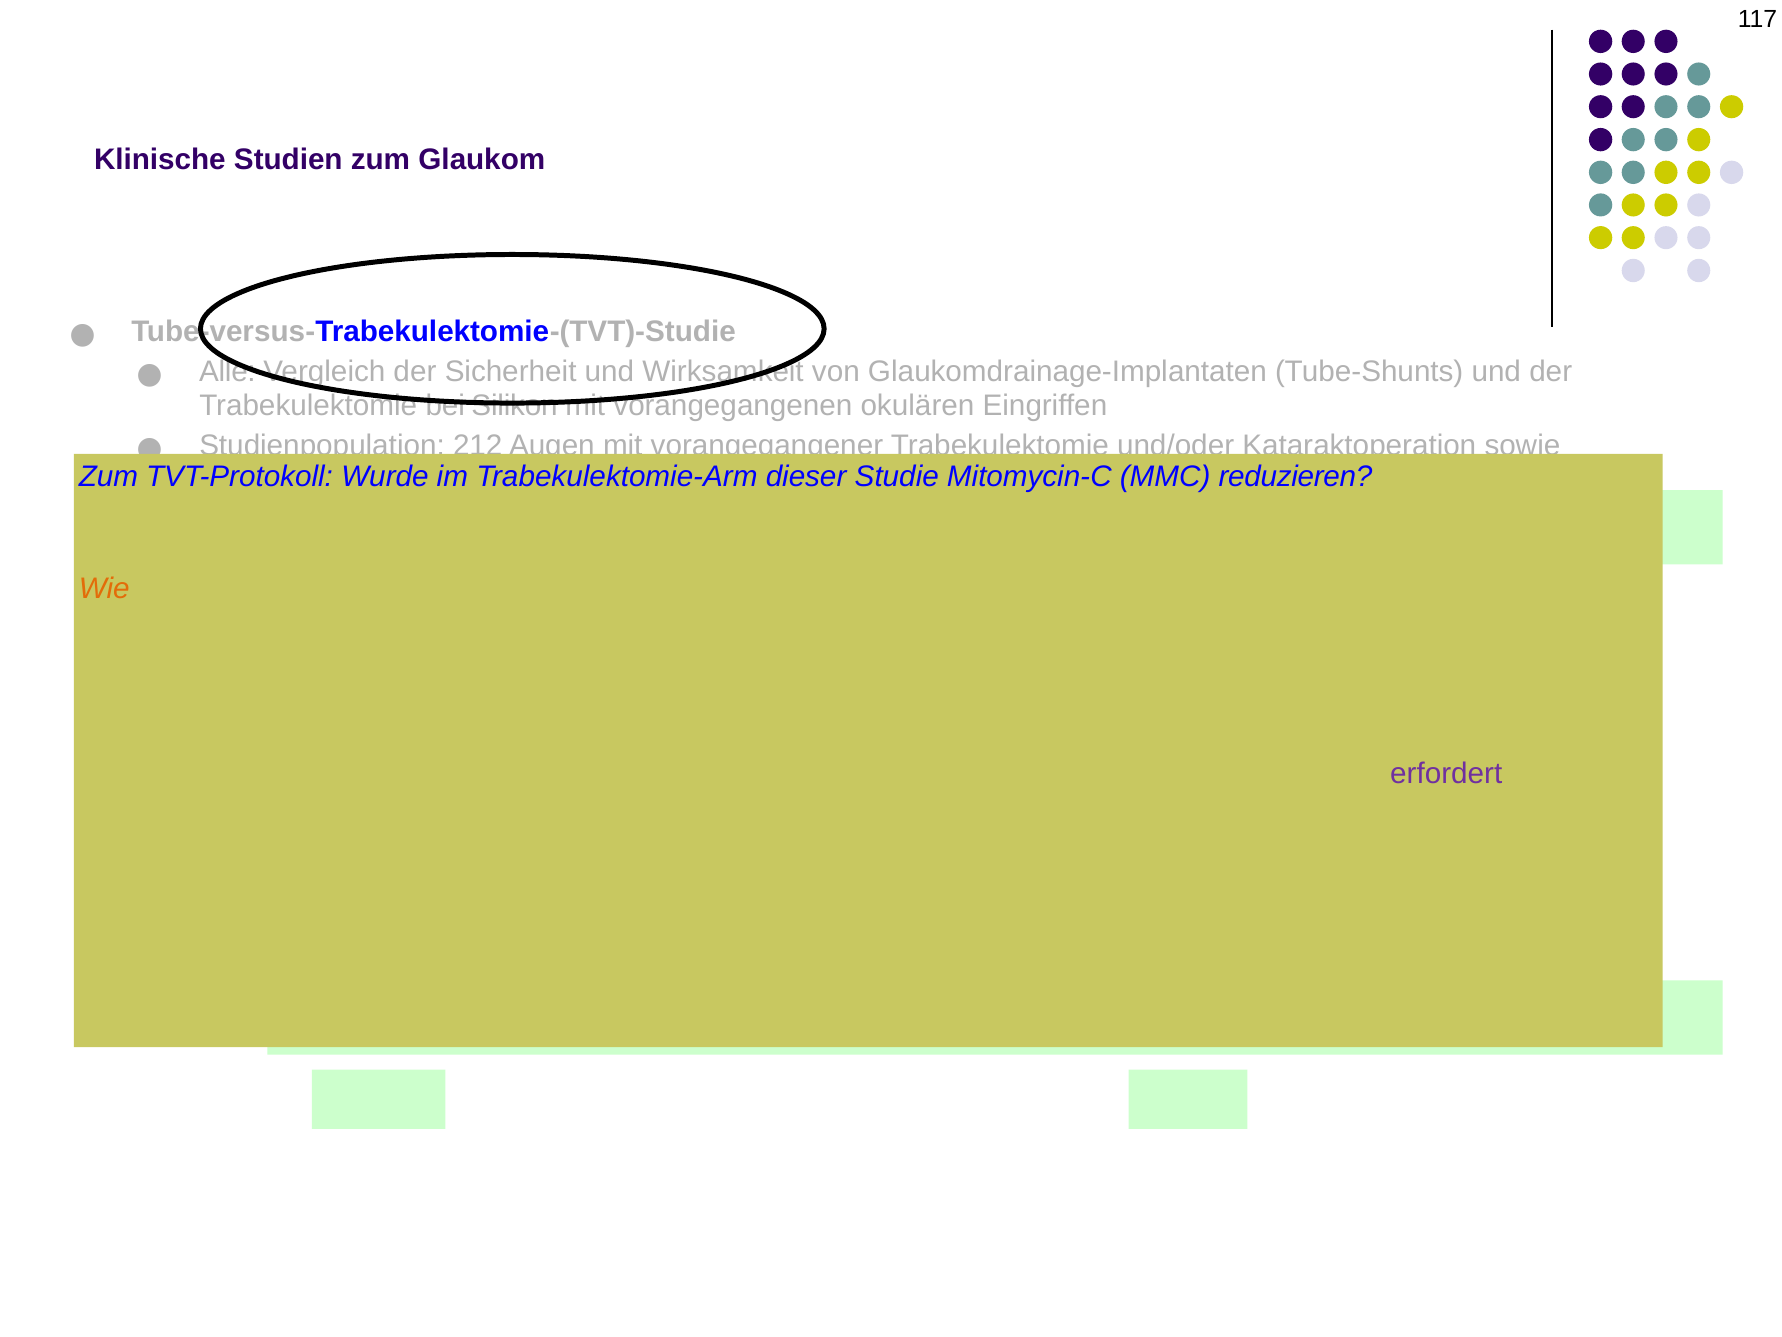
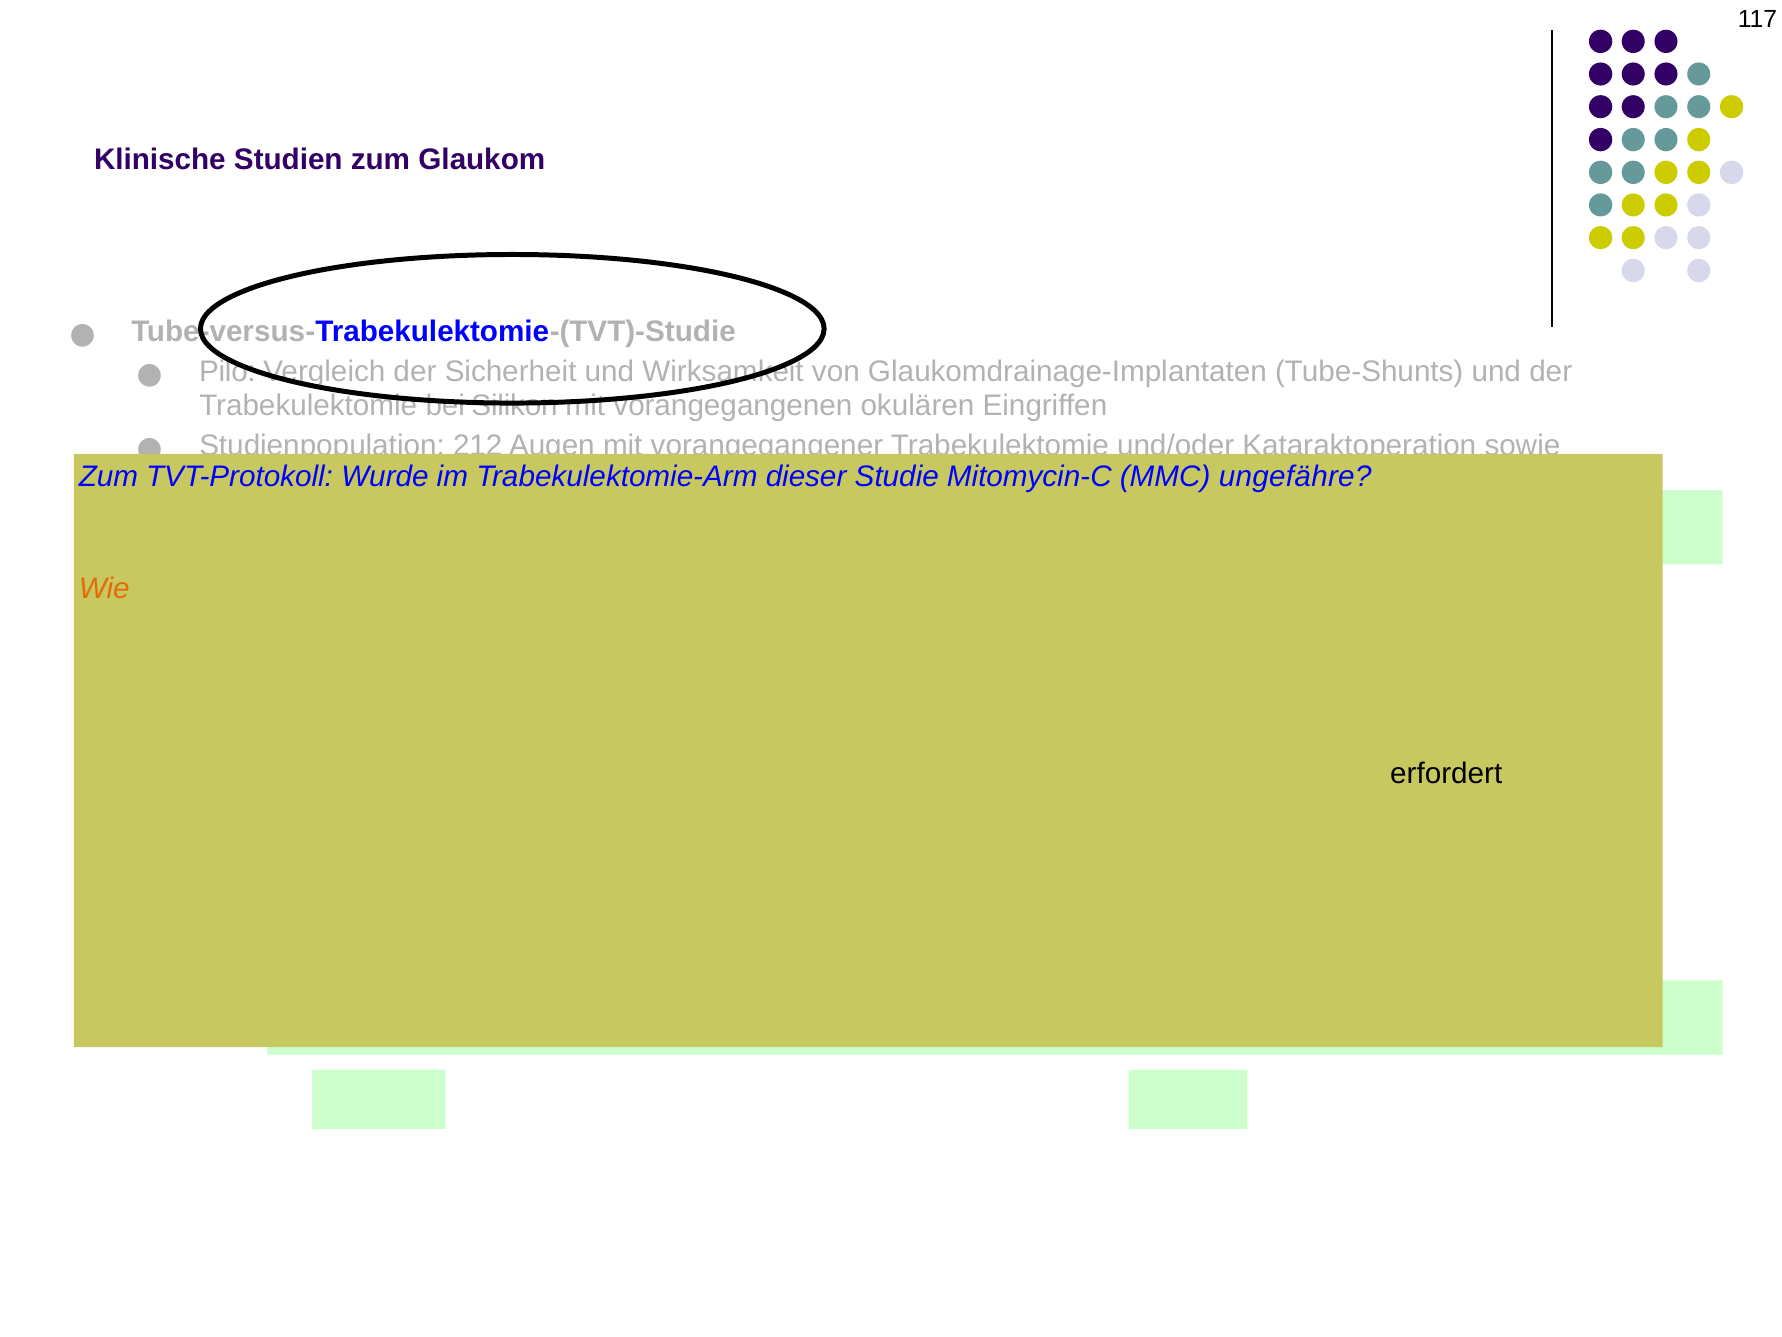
Alle: Alle -> Pilo (227, 371)
reduzieren: reduzieren -> ungefähre (1295, 476)
erfordert colour: purple -> black (1446, 773)
